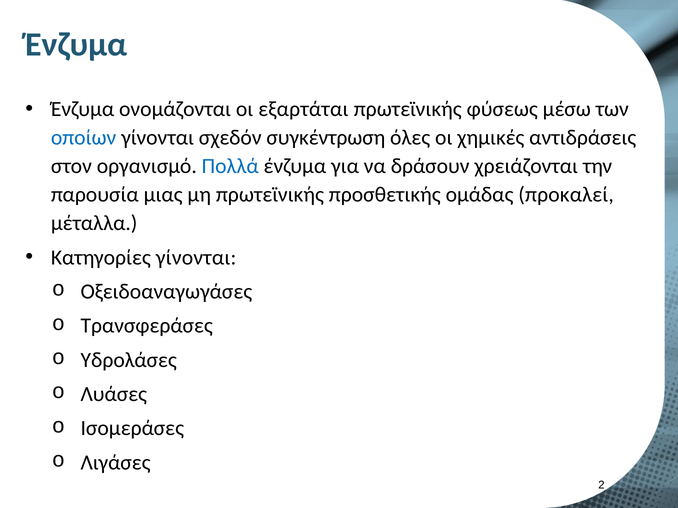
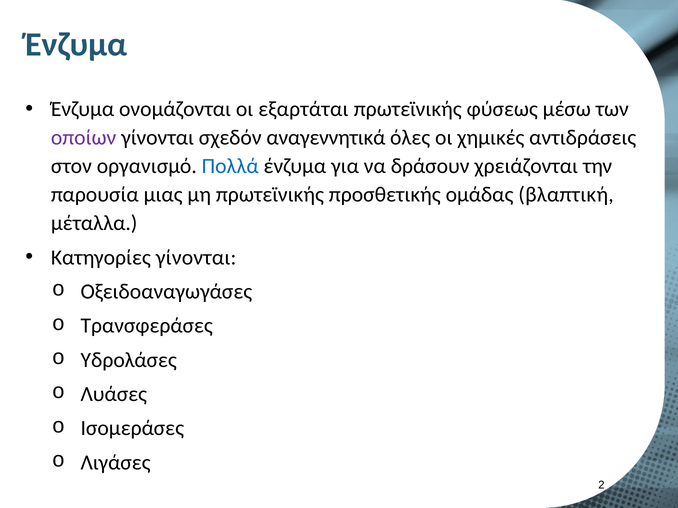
οποίων colour: blue -> purple (84, 138)
συγκέντρωση: συγκέντρωση -> αναγεννητικά (326, 138)
προκαλεί: προκαλεί -> βλαπτική (566, 195)
